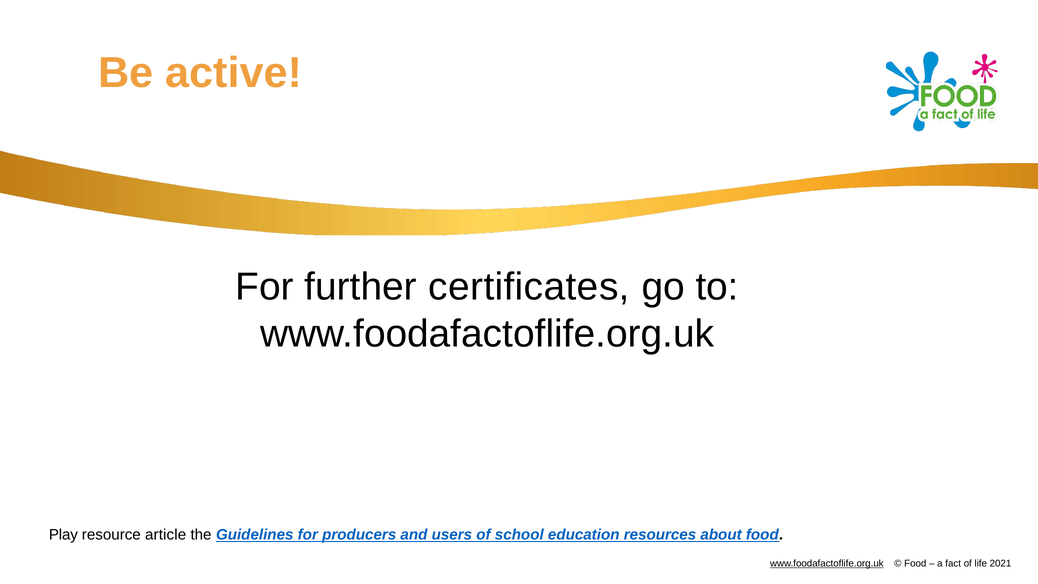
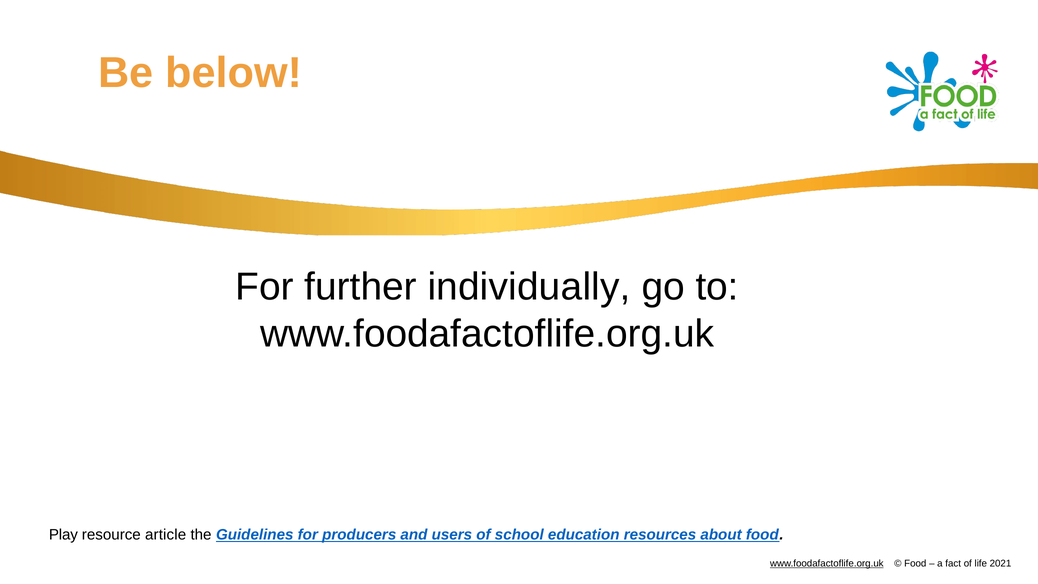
active: active -> below (234, 73)
certificates: certificates -> individually (529, 287)
